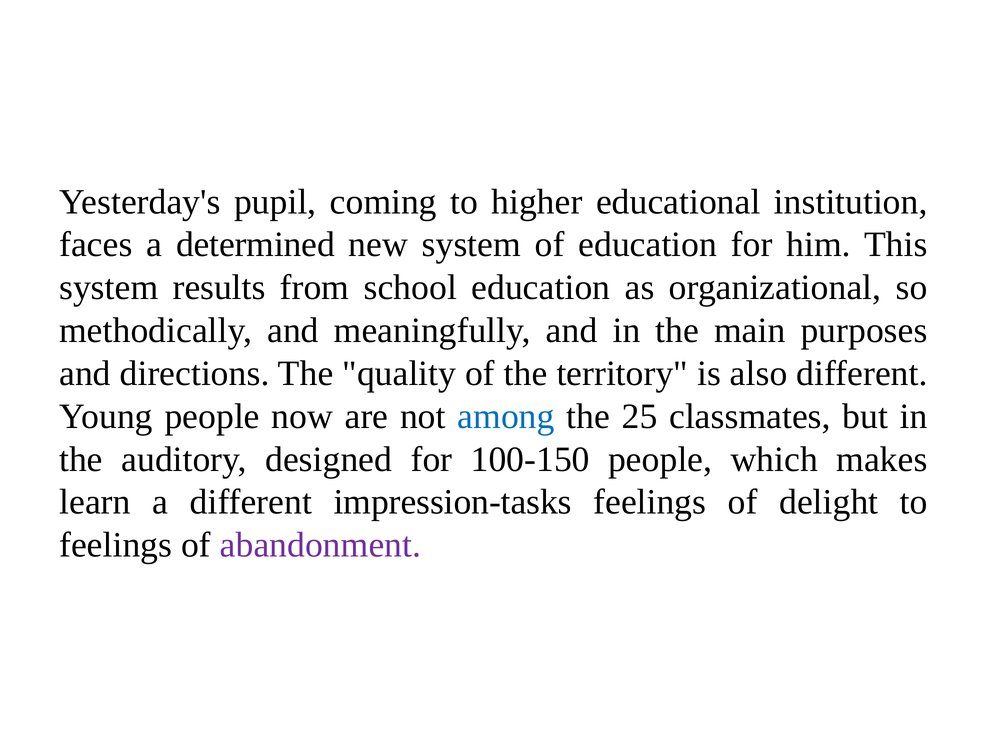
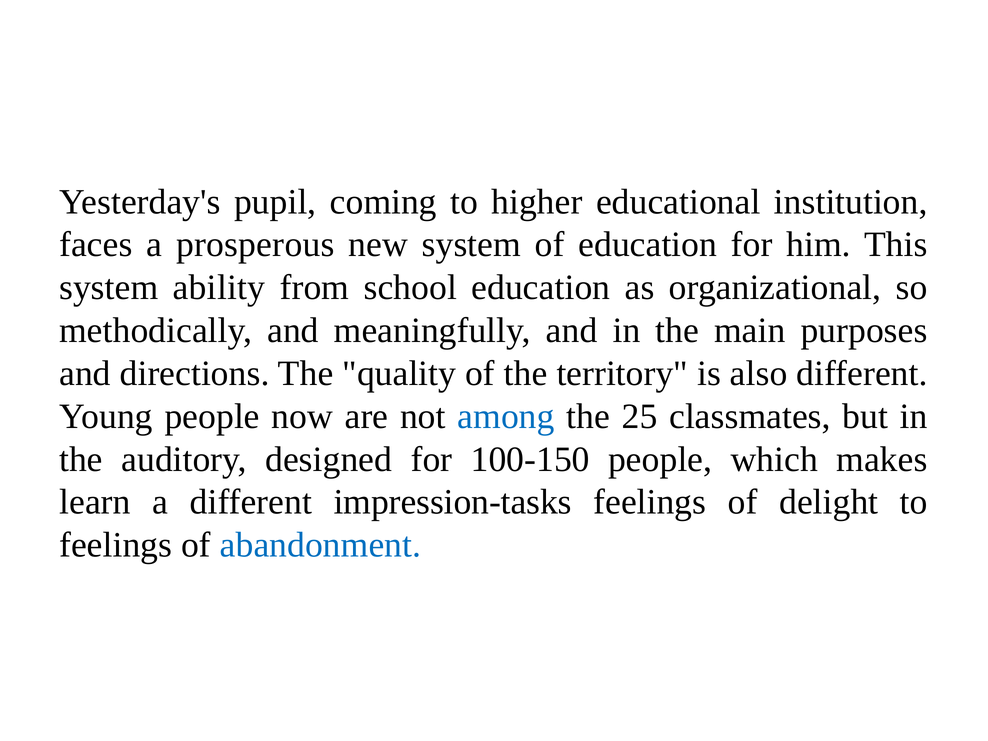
determined: determined -> prosperous (255, 245)
results: results -> ability (219, 288)
abandonment colour: purple -> blue (320, 545)
